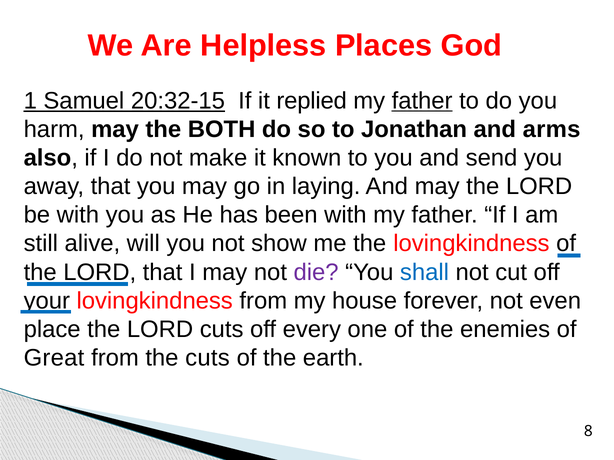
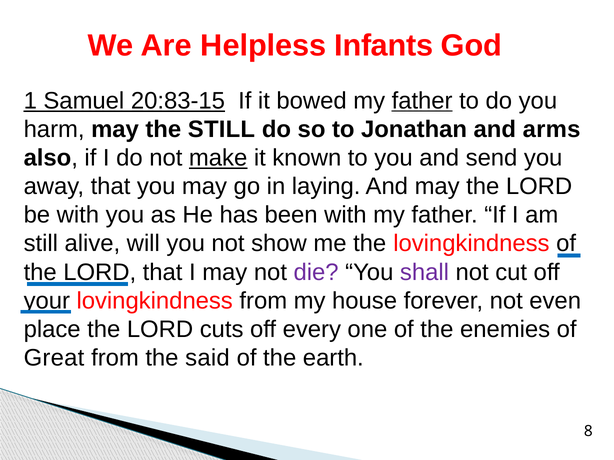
Places: Places -> Infants (384, 46)
20:32-15: 20:32-15 -> 20:83-15 (178, 101)
replied: replied -> bowed (312, 101)
the BOTH: BOTH -> STILL (221, 129)
make underline: none -> present (218, 158)
shall colour: blue -> purple (424, 272)
the cuts: cuts -> said (207, 358)
